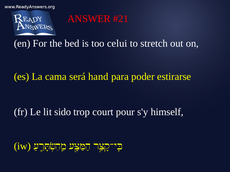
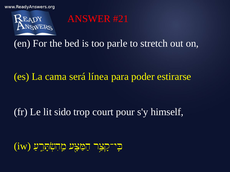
celui: celui -> parle (117, 43)
hand: hand -> línea (98, 77)
